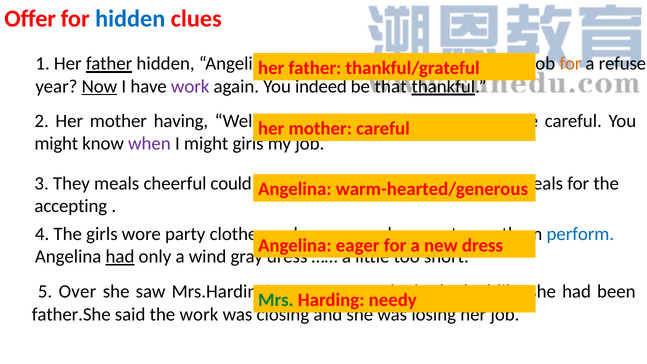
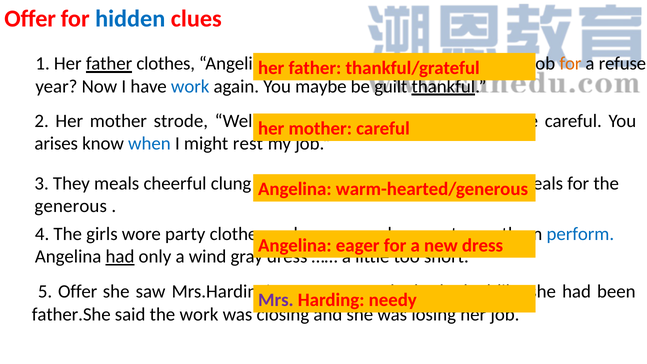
father hidden: hidden -> clothes (166, 64)
Now underline: present -> none (99, 86)
work colour: purple -> blue (190, 86)
indeed: indeed -> maybe (321, 86)
be that: that -> guilt (391, 86)
having: having -> strode (181, 121)
might: might -> arises (56, 144)
when colour: purple -> blue (149, 144)
might girls: girls -> rest (248, 144)
could: could -> clung (231, 183)
accepting: accepting -> generous (71, 206)
5 Over: Over -> Offer (78, 292)
Mrs colour: green -> purple (276, 300)
